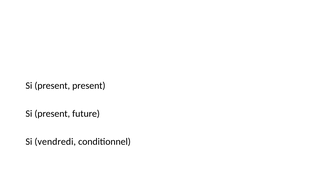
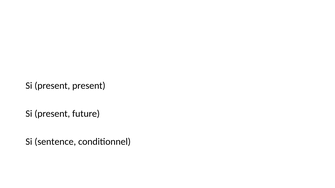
vendredi: vendredi -> sentence (55, 142)
